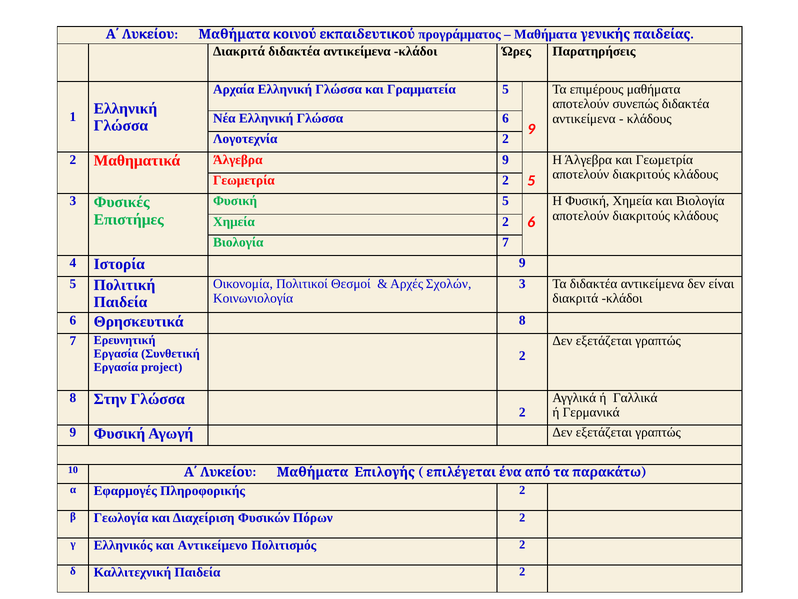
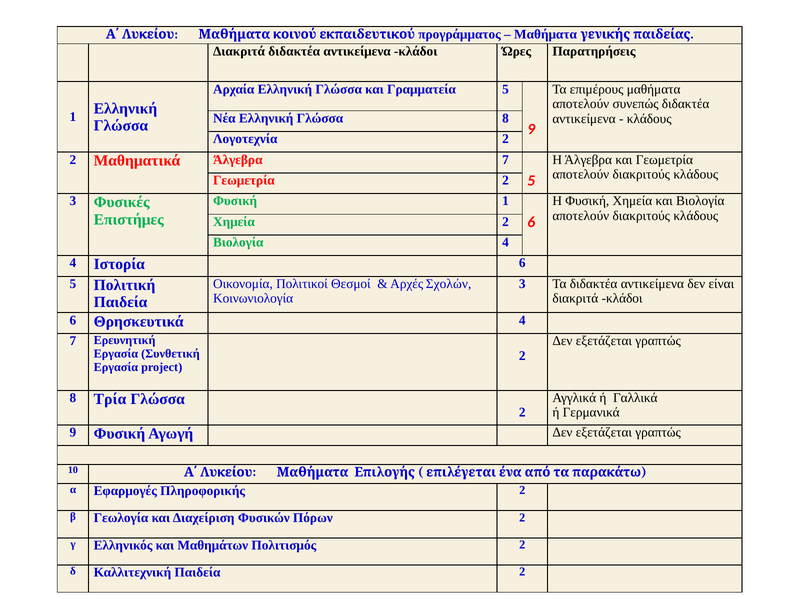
Γλώσσα 6: 6 -> 8 (505, 118)
Άλγεβρα 9: 9 -> 7 (505, 159)
Φυσική 5: 5 -> 1 (505, 201)
Βιολογία 7: 7 -> 4 (505, 242)
Ιστορία 9: 9 -> 6 (522, 263)
Θρησκευτικά 8: 8 -> 4 (522, 320)
Στην: Στην -> Τρία (110, 399)
Αντικείμενο: Αντικείμενο -> Μαθημάτων (213, 545)
